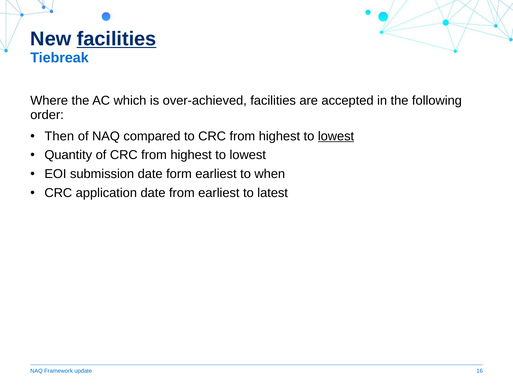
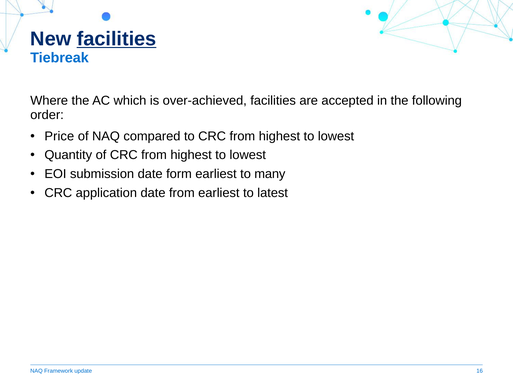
Then: Then -> Price (59, 136)
lowest underline: present -> none (336, 136)
when: when -> many (270, 174)
